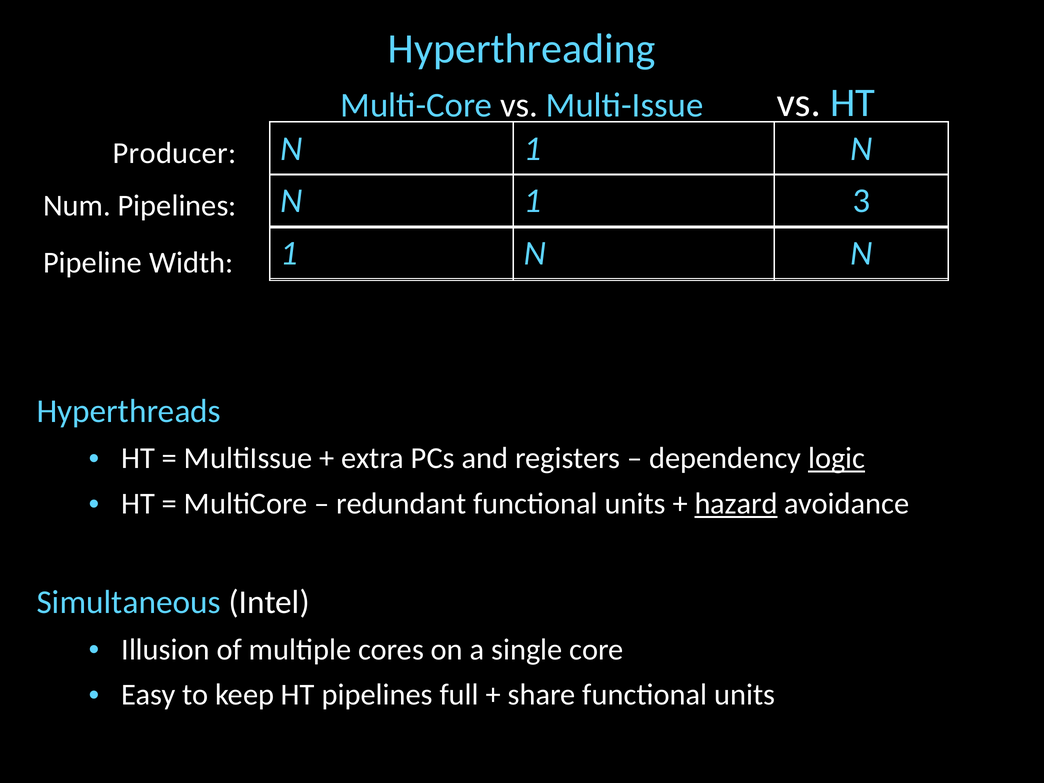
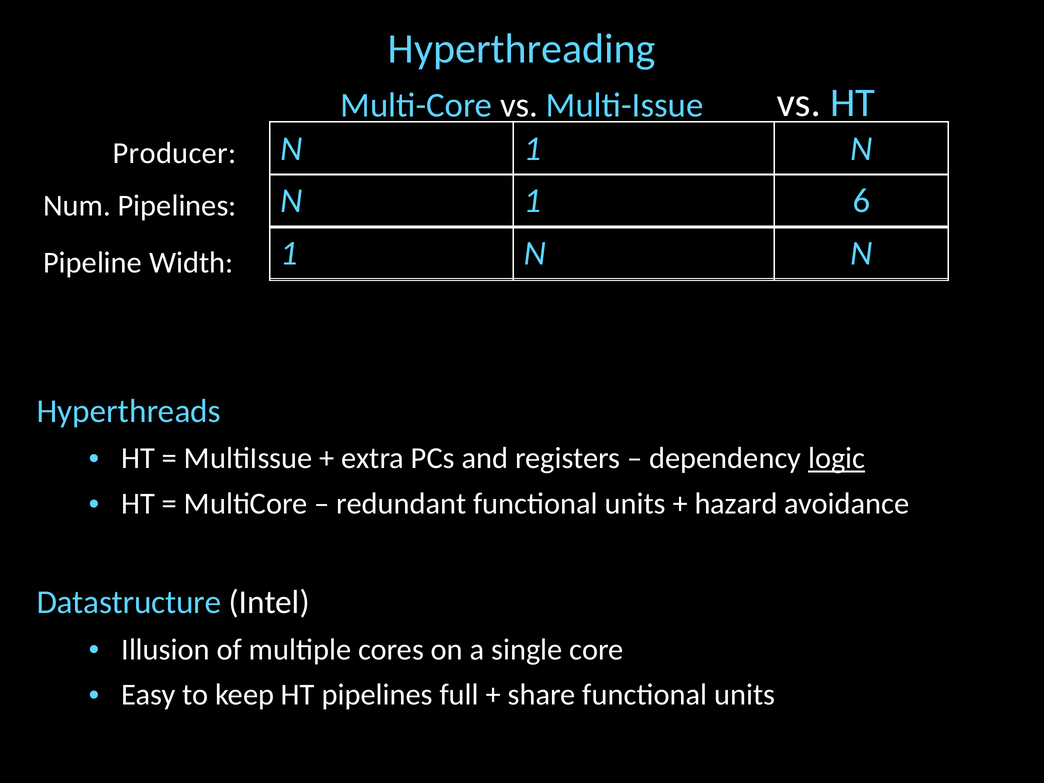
3: 3 -> 6 (861, 201)
hazard underline: present -> none (736, 504)
Simultaneous: Simultaneous -> Datastructure (129, 602)
